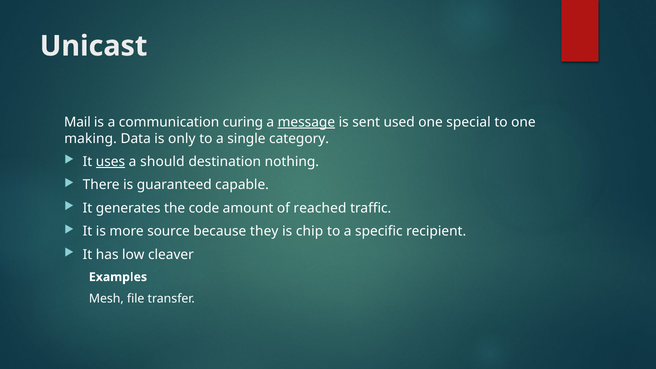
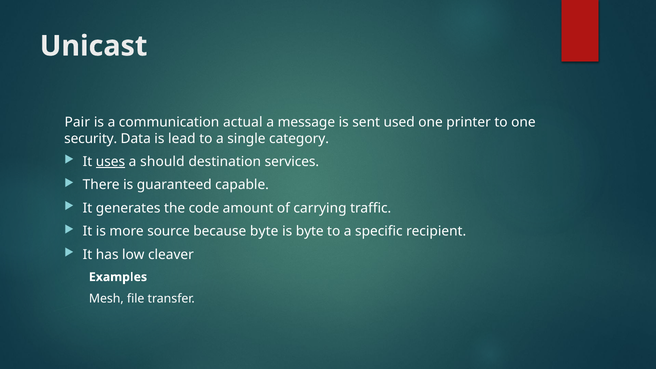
Mail: Mail -> Pair (77, 122)
curing: curing -> actual (243, 122)
message underline: present -> none (306, 122)
special: special -> printer (469, 122)
making: making -> security (91, 138)
only: only -> lead (182, 138)
nothing: nothing -> services (292, 162)
reached: reached -> carrying (320, 208)
because they: they -> byte (264, 231)
is chip: chip -> byte (310, 231)
